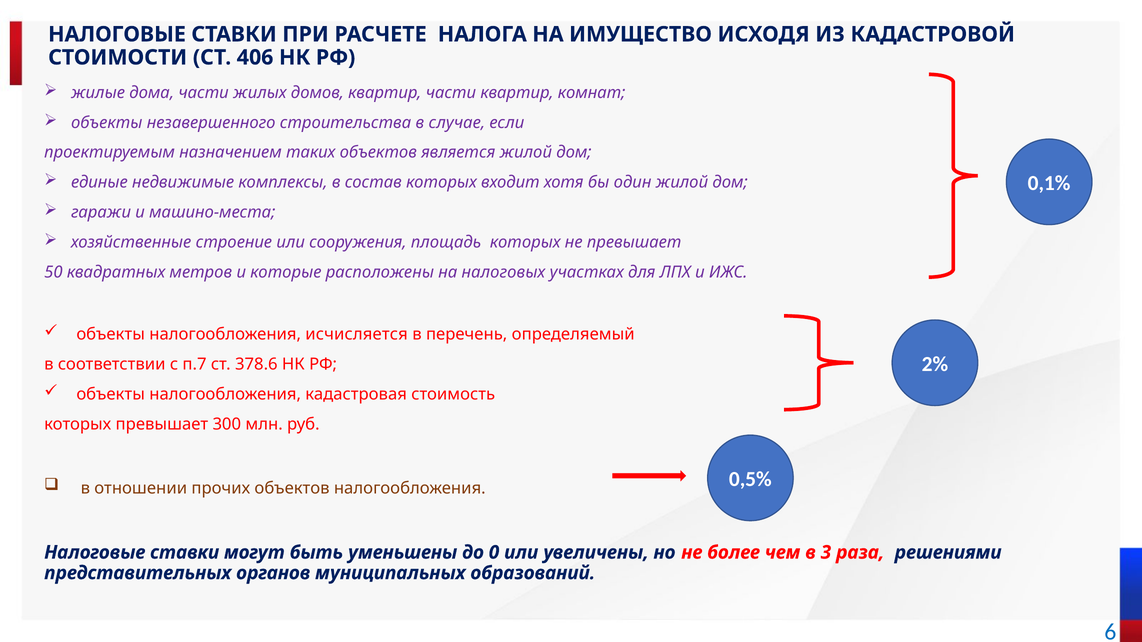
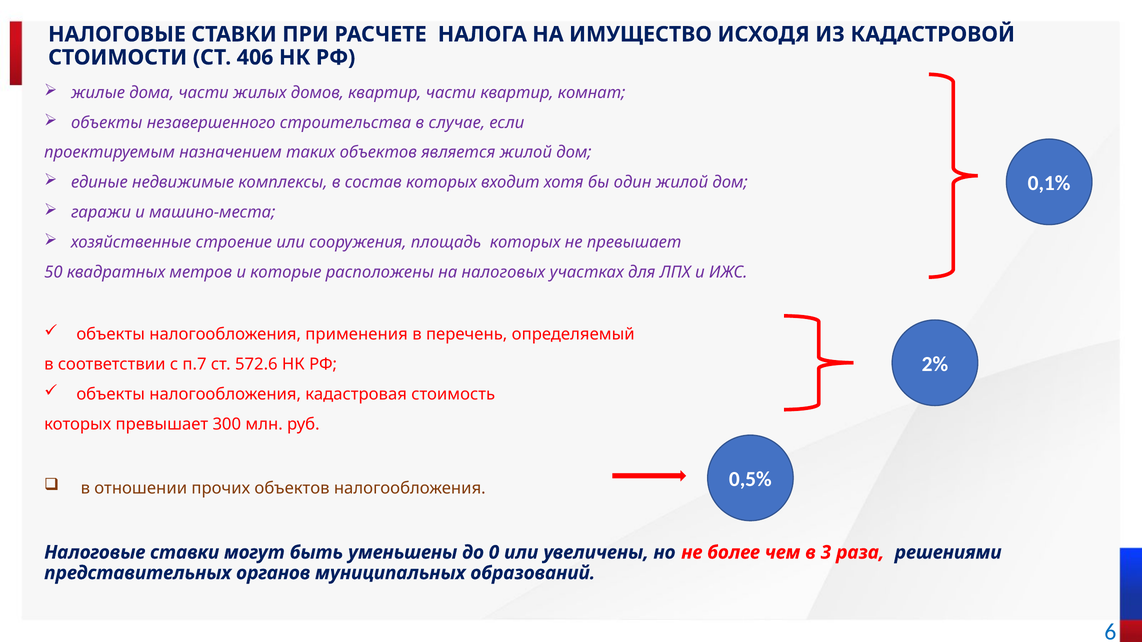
исчисляется: исчисляется -> применения (357, 335)
378.6: 378.6 -> 572.6 (256, 364)
